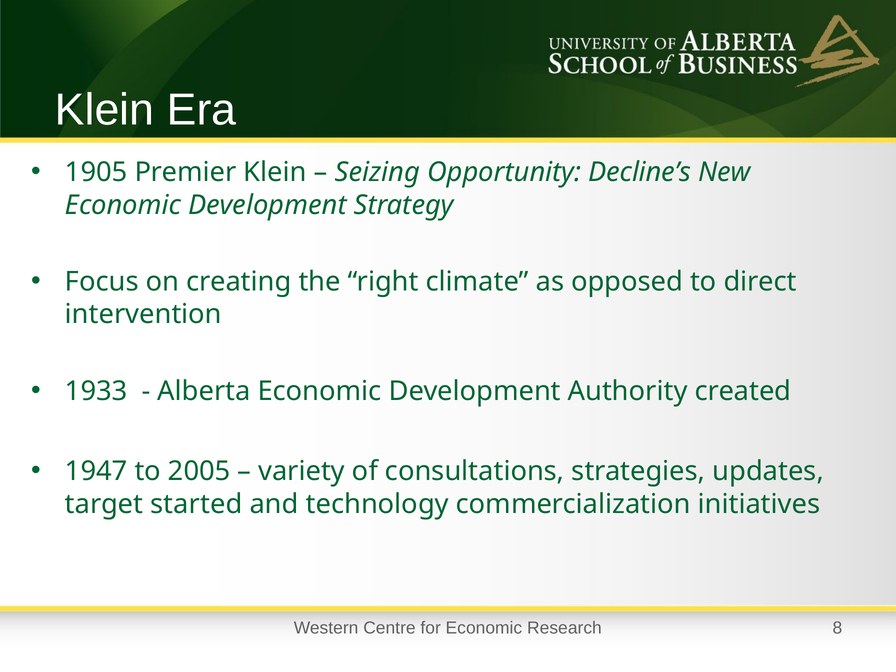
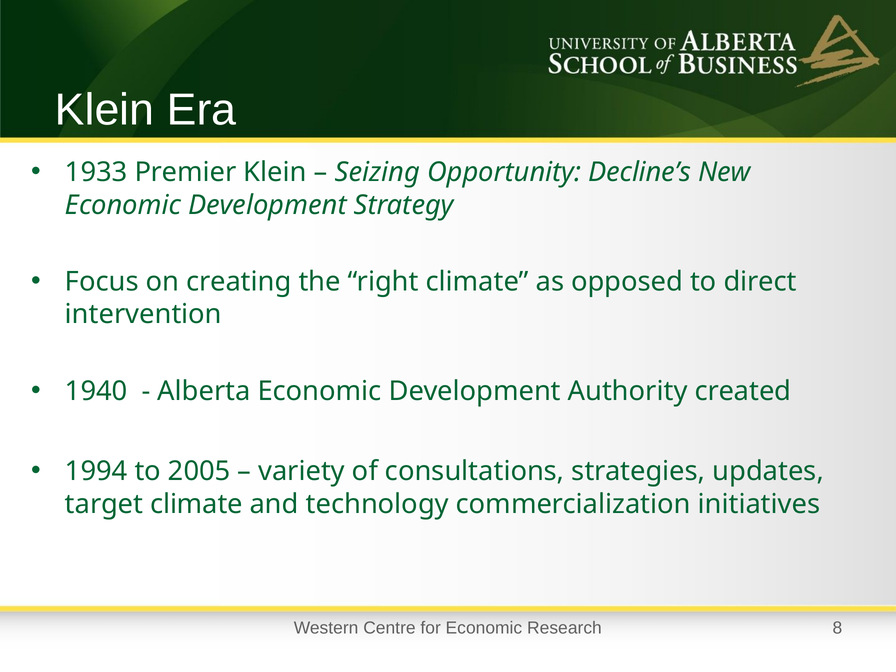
1905: 1905 -> 1933 (96, 172)
1933: 1933 -> 1940 (96, 391)
1947: 1947 -> 1994 (96, 471)
target started: started -> climate (196, 504)
